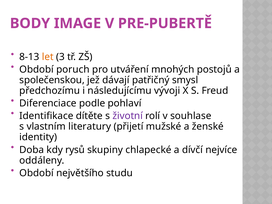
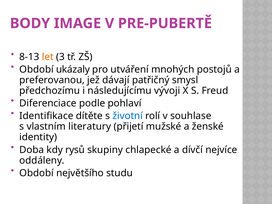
poruch: poruch -> ukázaly (73, 69)
společenskou: společenskou -> preferovanou (52, 80)
životní colour: purple -> blue (128, 116)
